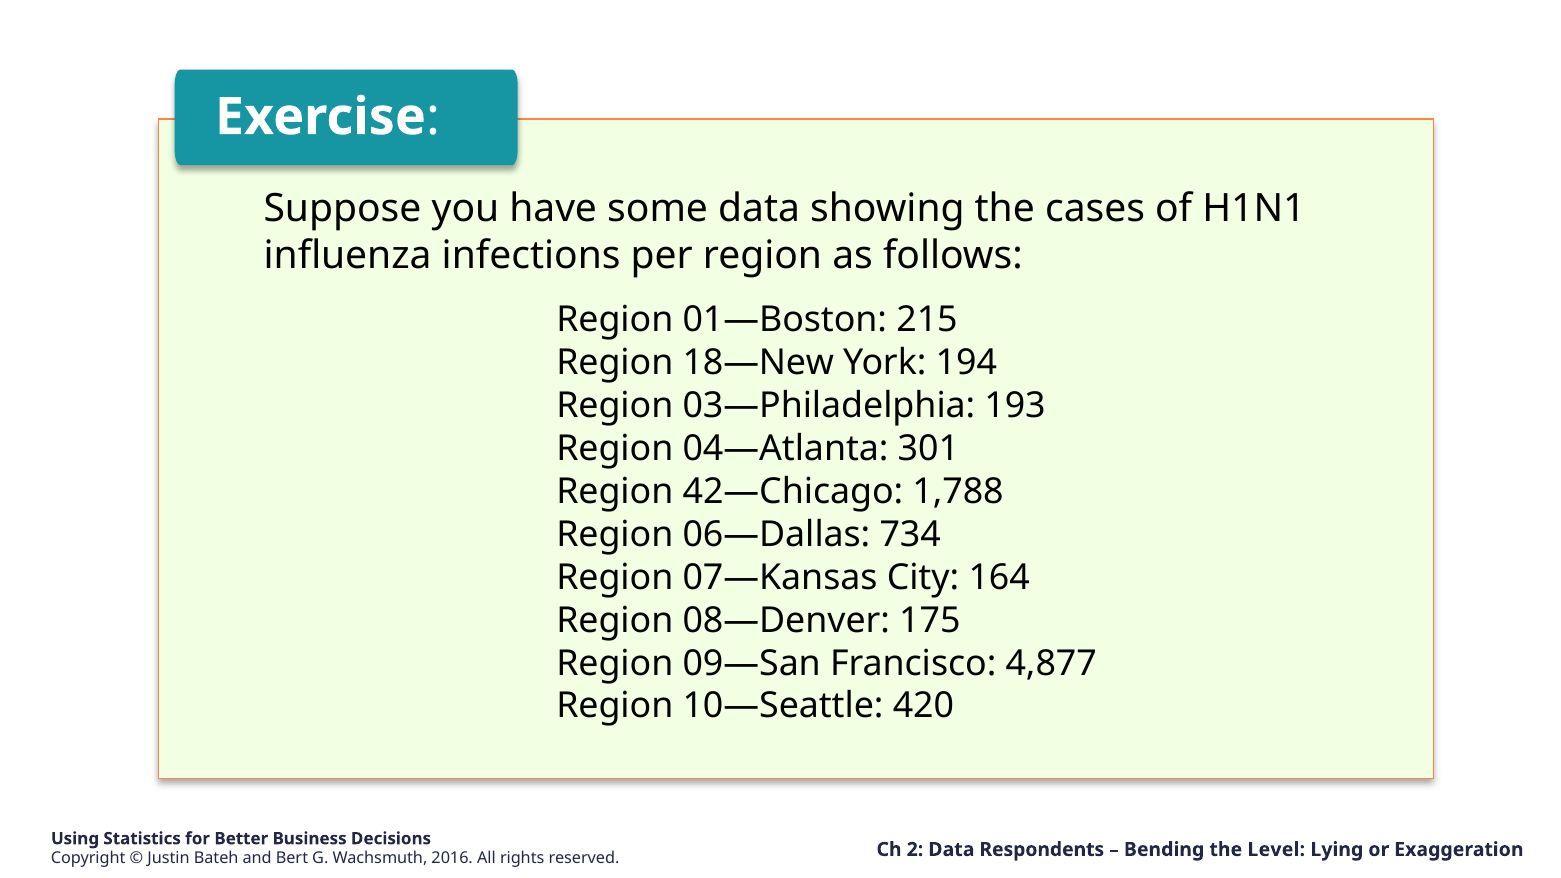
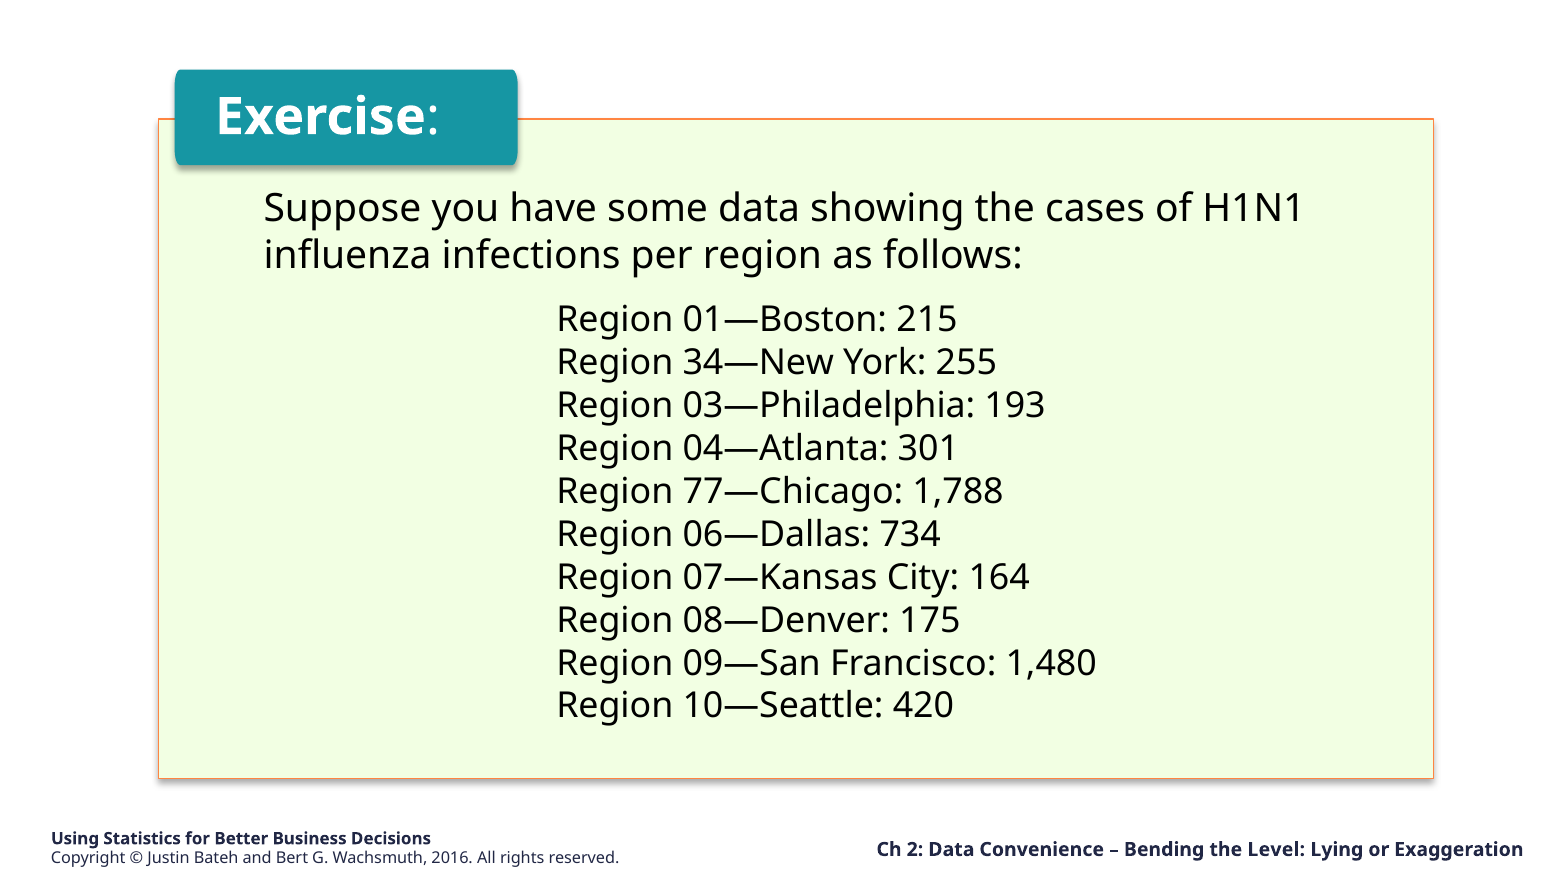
18—New: 18—New -> 34—New (758, 363)
194: 194 -> 255 (966, 363)
42—Chicago: 42—Chicago -> 77—Chicago (793, 492)
4,877: 4,877 -> 1,480 (1051, 663)
Respondents: Respondents -> Convenience (1042, 850)
